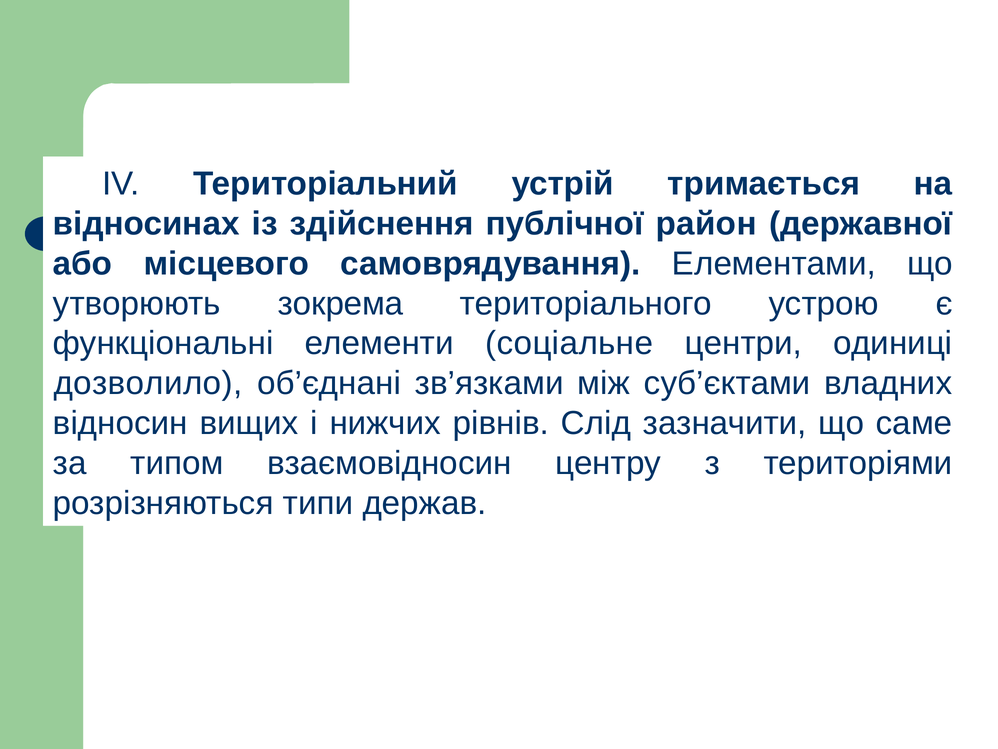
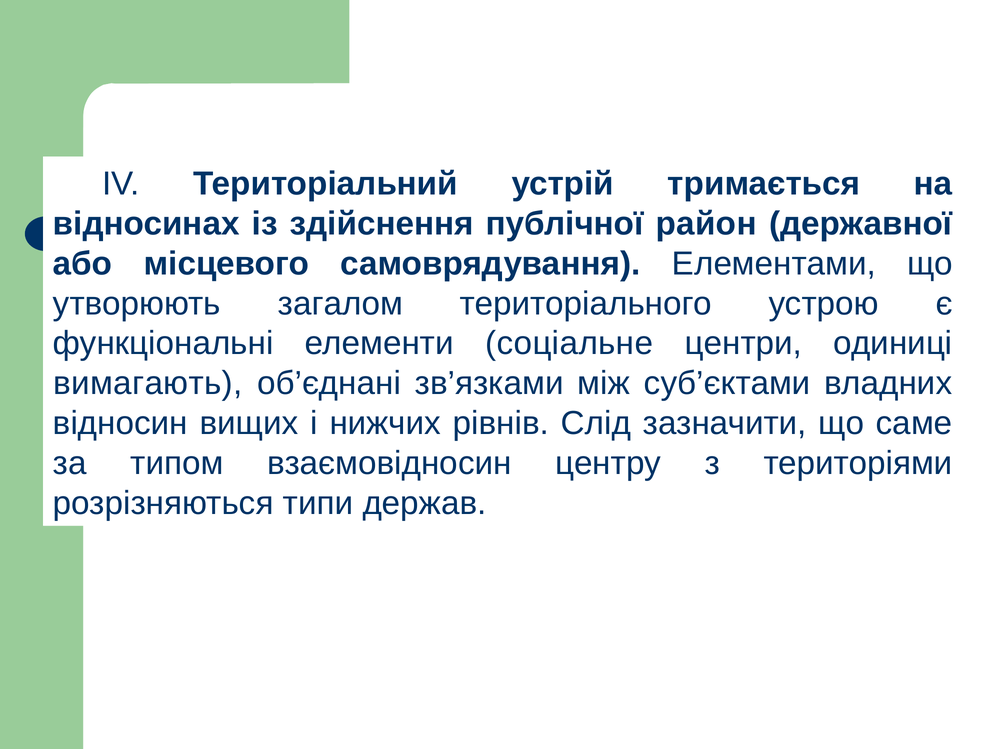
зокрема: зокрема -> загалом (340, 303)
дозволило: дозволило -> вимагають (148, 383)
